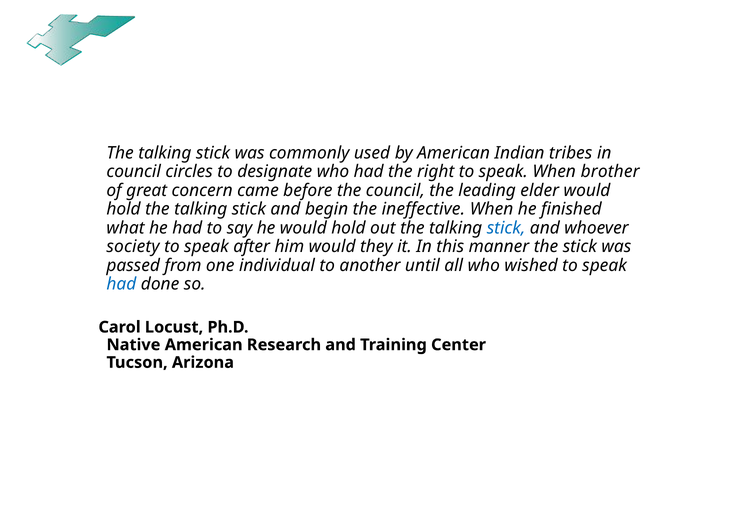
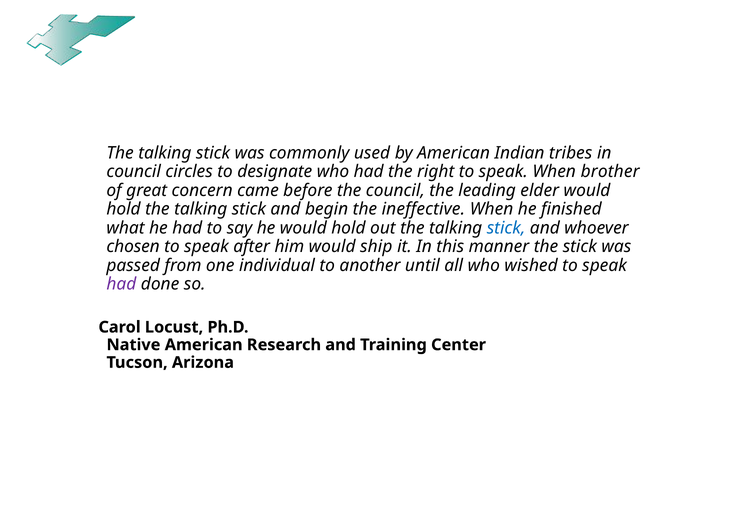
society: society -> chosen (133, 246)
they: they -> ship (376, 246)
had colour: blue -> purple (121, 284)
